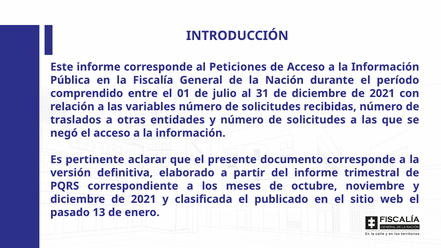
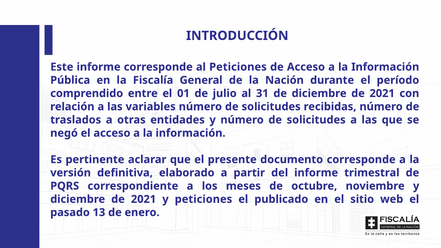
y clasificada: clasificada -> peticiones (203, 199)
